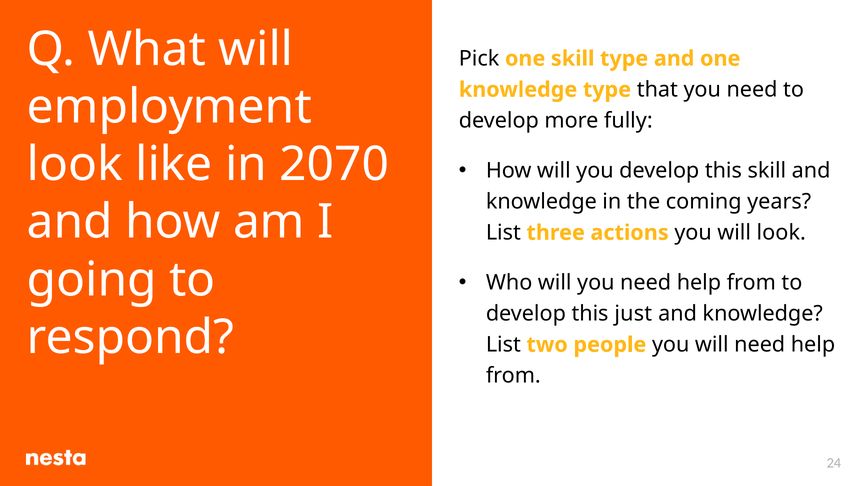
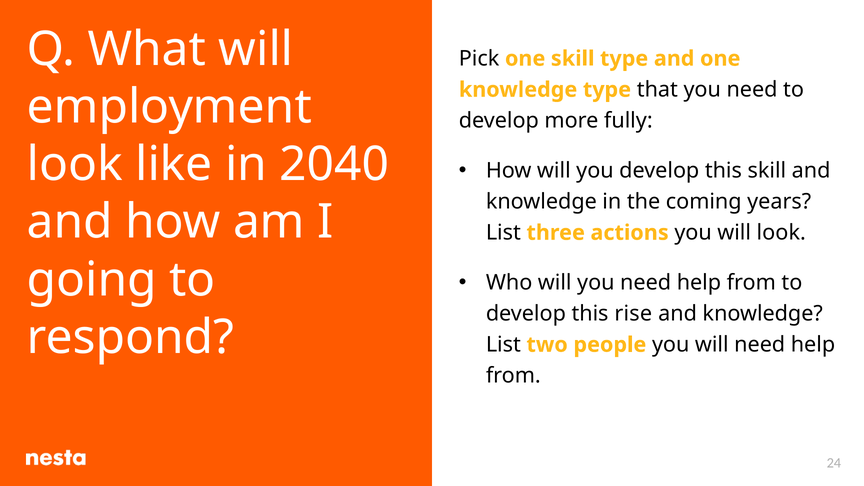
2070: 2070 -> 2040 (334, 165)
just: just -> rise (633, 314)
